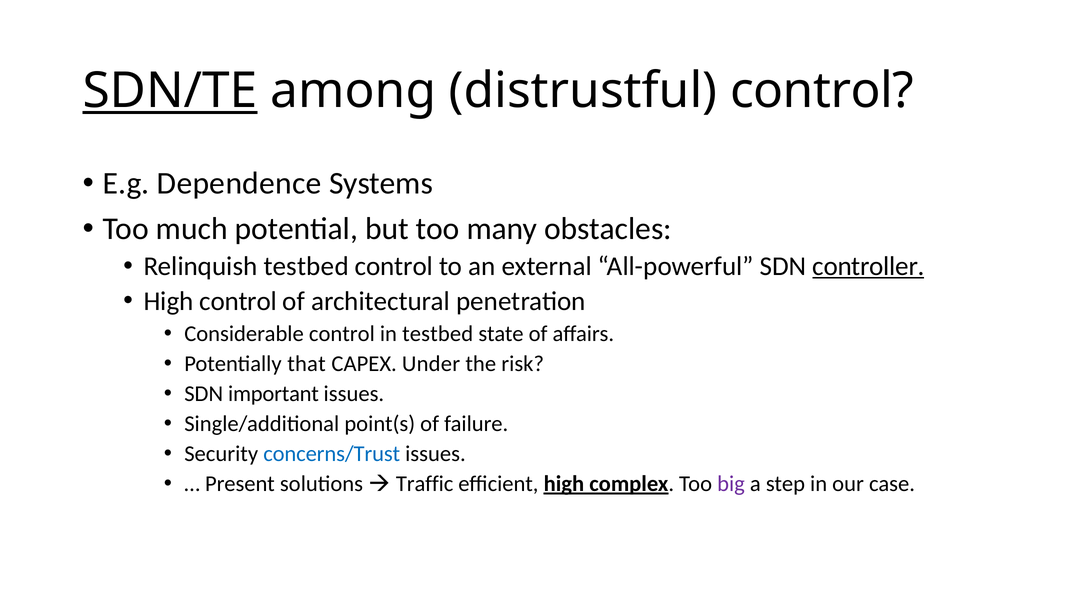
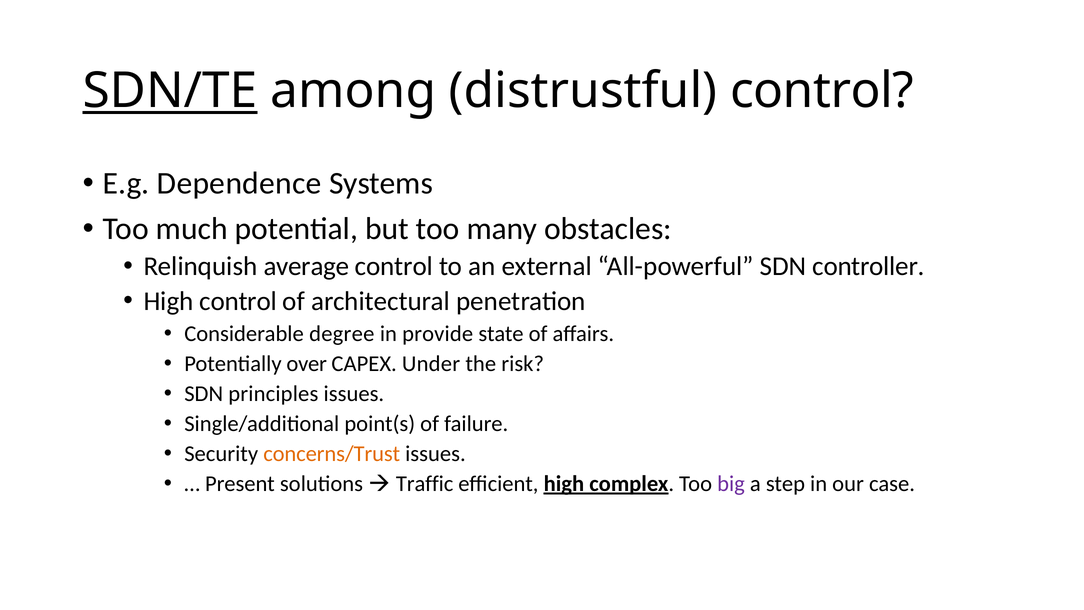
Relinquish testbed: testbed -> average (306, 266)
controller underline: present -> none (868, 266)
Considerable control: control -> degree (342, 333)
in testbed: testbed -> provide (438, 333)
that: that -> over (307, 363)
important: important -> principles (273, 394)
concerns/Trust colour: blue -> orange (332, 454)
